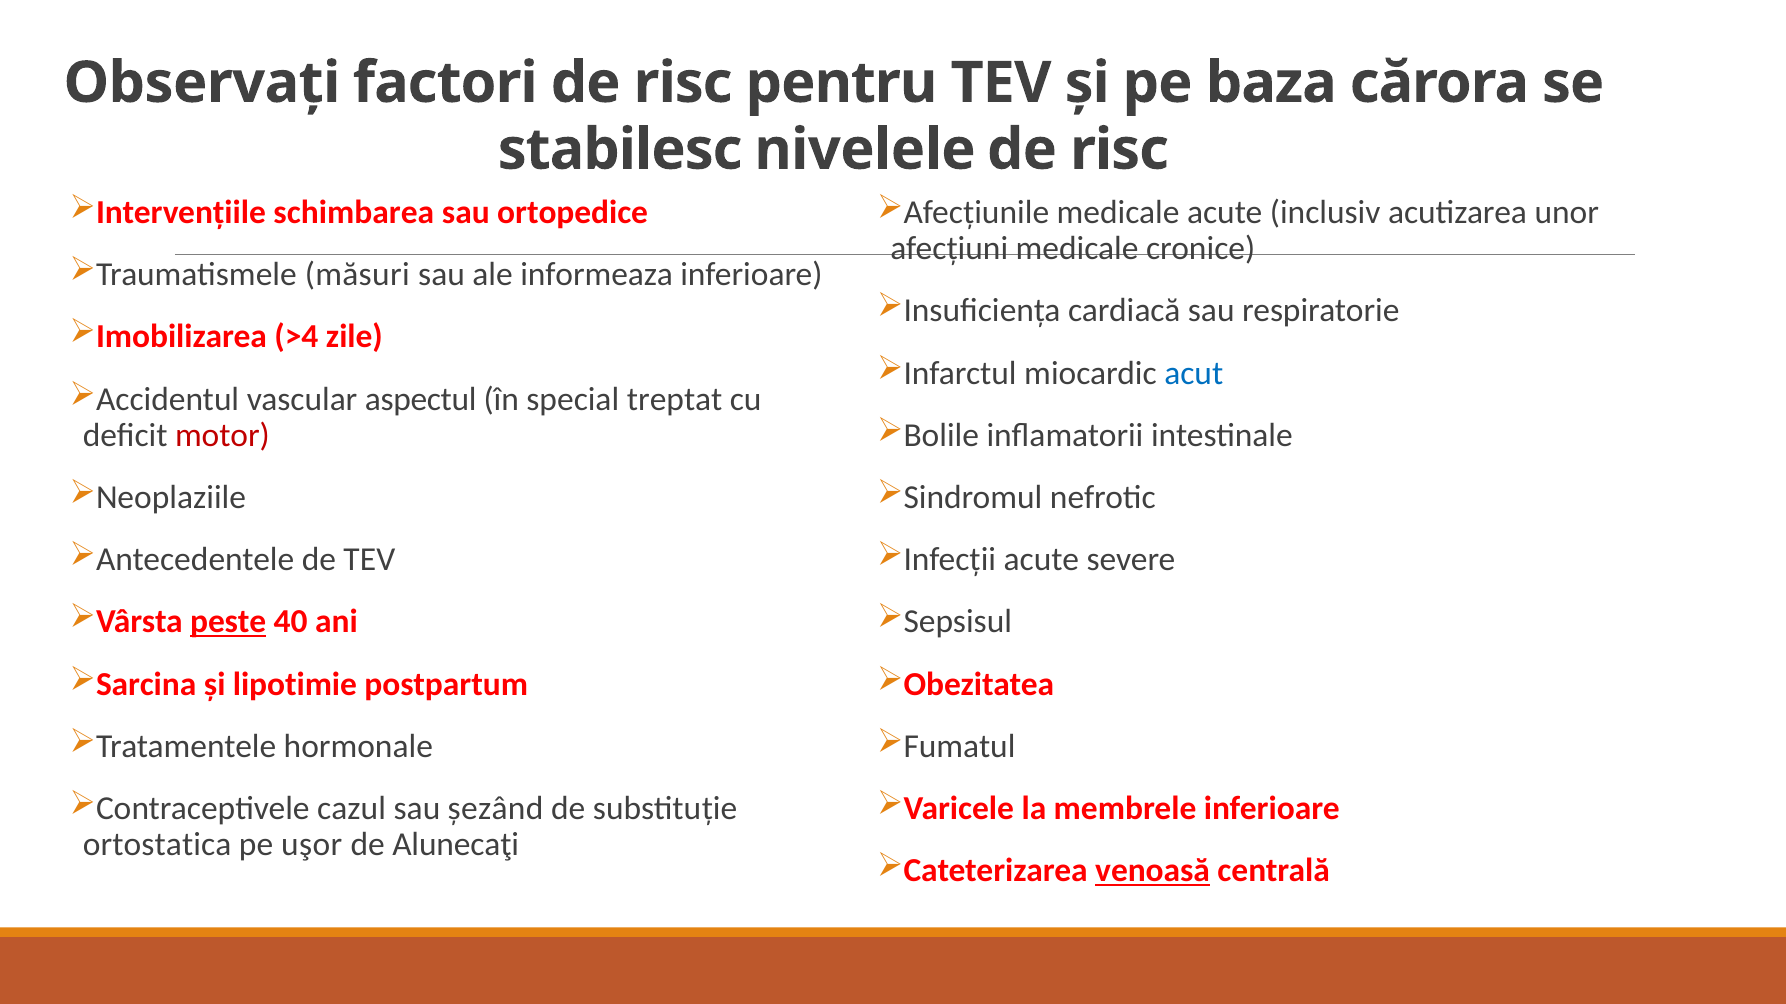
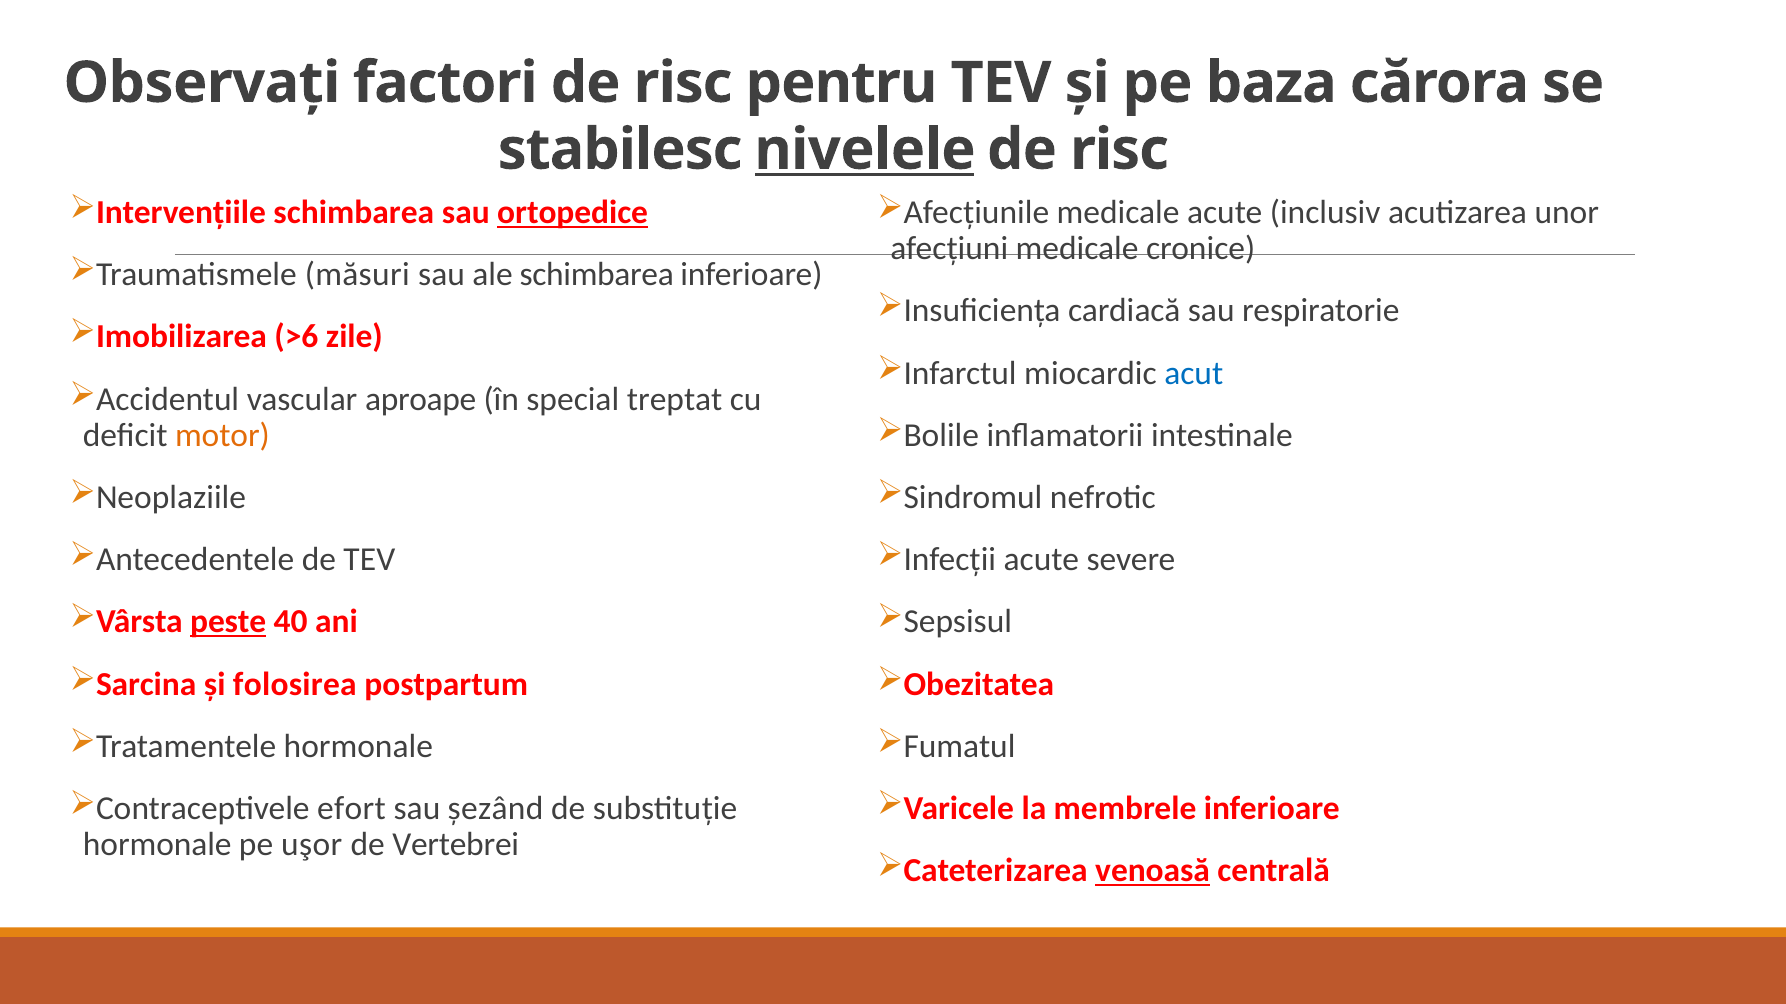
nivelele underline: none -> present (865, 150)
ortopedice underline: none -> present (573, 213)
ale informeaza: informeaza -> schimbarea (597, 275)
>4: >4 -> >6 (296, 337)
aspectul: aspectul -> aproape (421, 399)
motor colour: red -> orange (222, 436)
lipotimie: lipotimie -> folosirea (295, 684)
cazul: cazul -> efort (351, 809)
ortostatica: ortostatica -> hormonale (157, 845)
Alunecaţi: Alunecaţi -> Vertebrei (456, 845)
